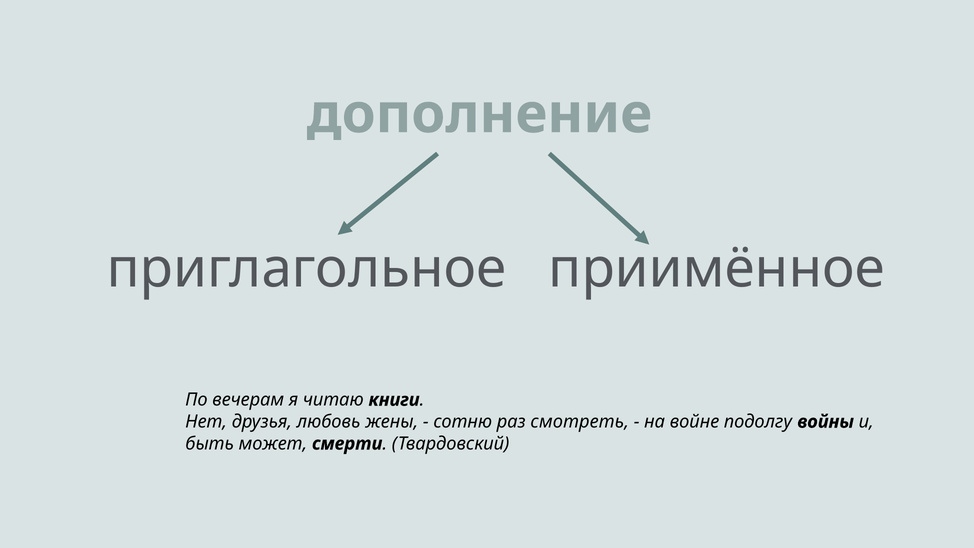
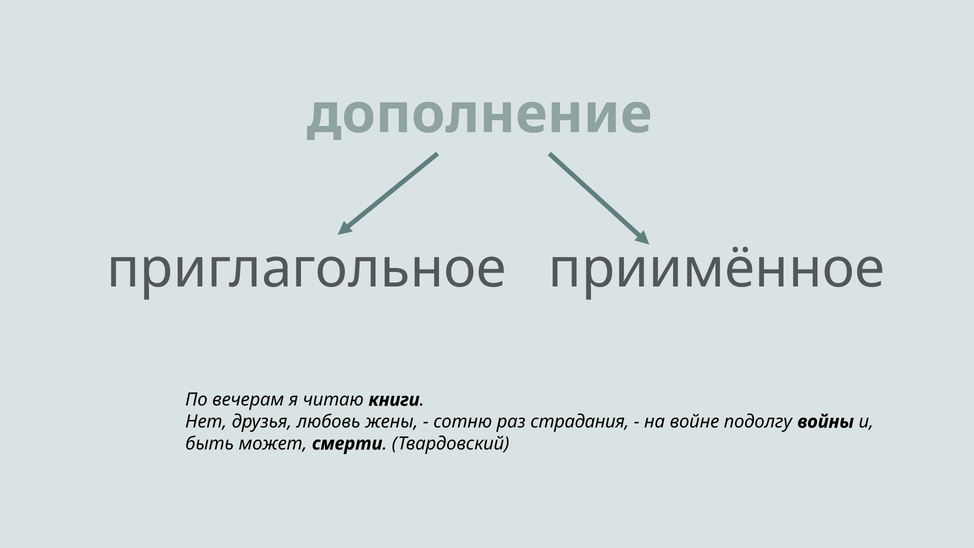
смотреть: смотреть -> страдания (580, 422)
